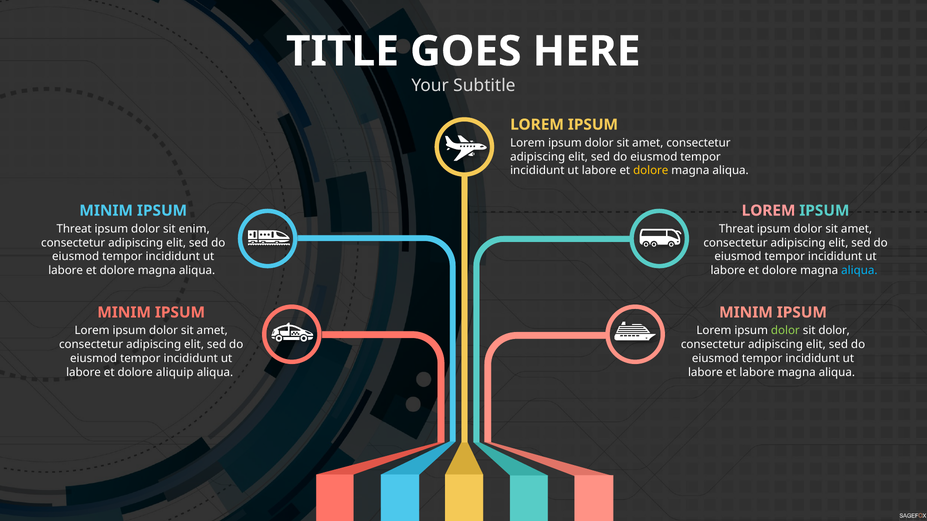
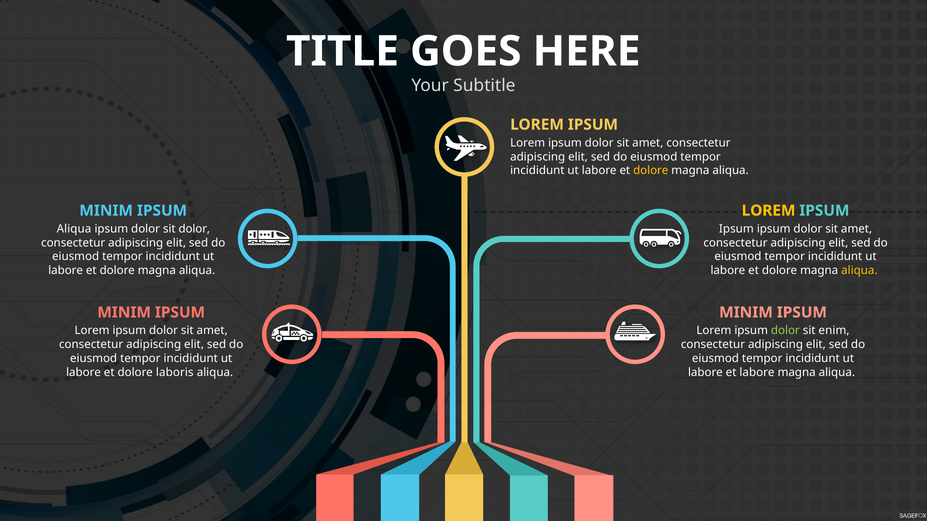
LOREM colour: pink -> yellow (769, 211)
Threat: Threat -> Aliqua (74, 229)
sit enim: enim -> dolor (194, 229)
Threat: Threat -> Ipsum (736, 229)
aliqua colour: light blue -> yellow (859, 271)
sit dolor: dolor -> enim (834, 331)
aliquip: aliquip -> laboris (175, 373)
